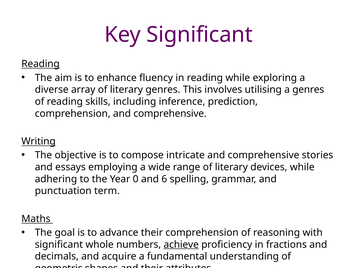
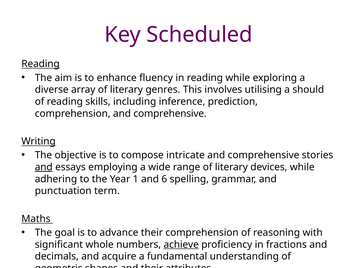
Key Significant: Significant -> Scheduled (200, 35)
a genres: genres -> should (308, 90)
and underline: none -> present (44, 167)
0: 0 -> 1 (136, 179)
